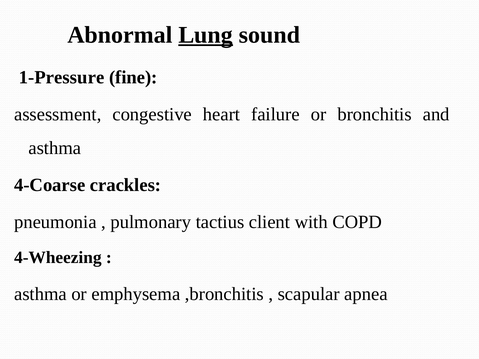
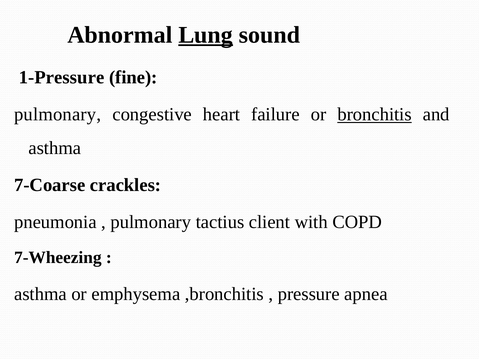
assessment: assessment -> pulmonary (58, 115)
bronchitis underline: none -> present (375, 115)
4-Coarse: 4-Coarse -> 7-Coarse (50, 185)
4-Wheezing: 4-Wheezing -> 7-Wheezing (58, 258)
scapular: scapular -> pressure (309, 294)
